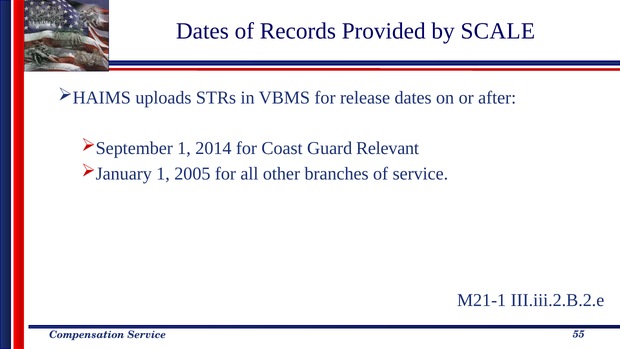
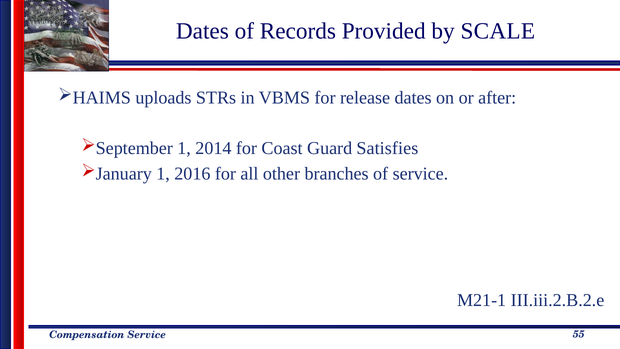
Relevant: Relevant -> Satisfies (387, 148)
2005: 2005 -> 2016 (192, 173)
